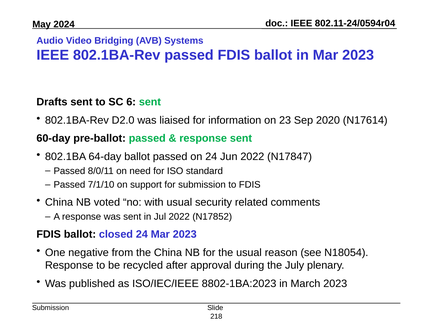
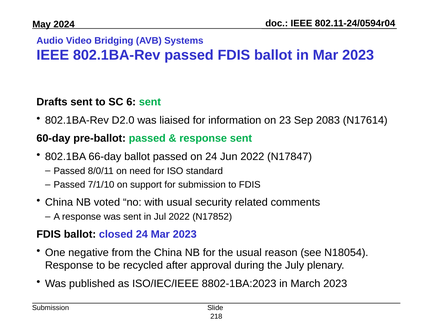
2020: 2020 -> 2083 (328, 121)
64-day: 64-day -> 66-day (105, 157)
